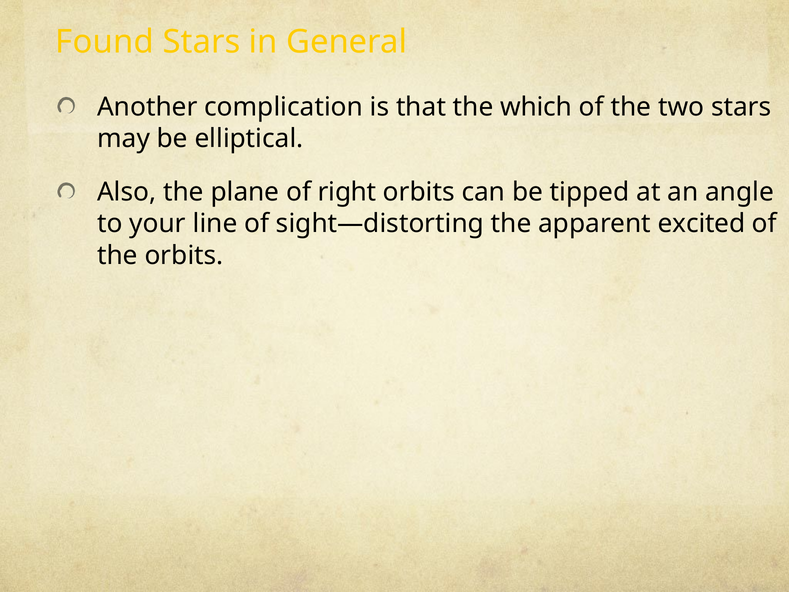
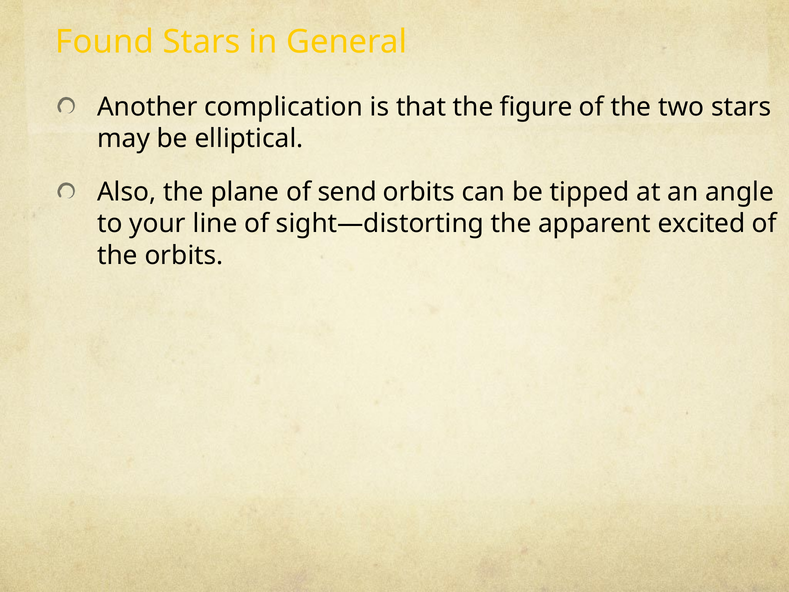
which: which -> figure (536, 107)
right: right -> send (347, 192)
